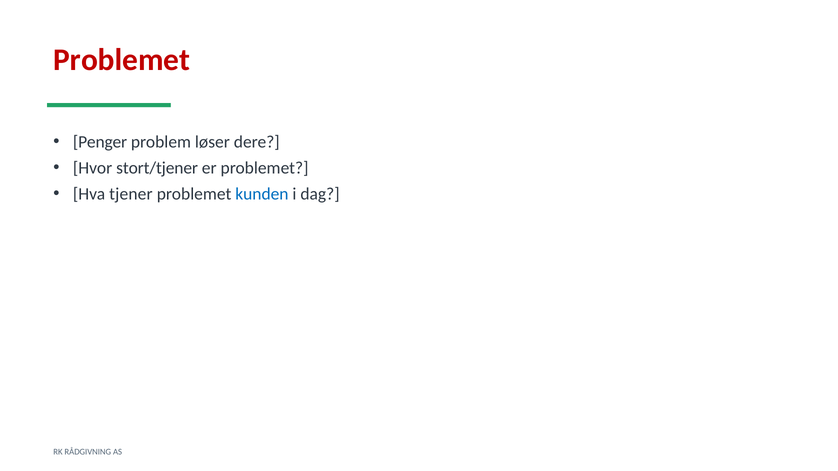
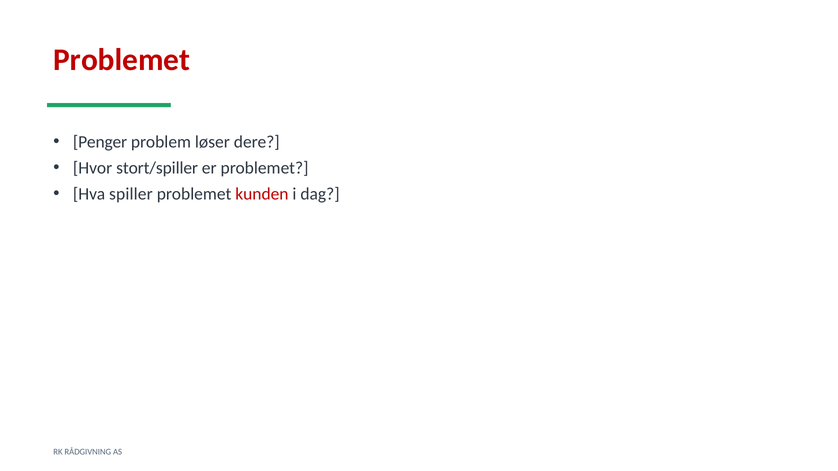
stort/tjener: stort/tjener -> stort/spiller (157, 168)
tjener: tjener -> spiller (131, 194)
kunden colour: blue -> red (262, 194)
